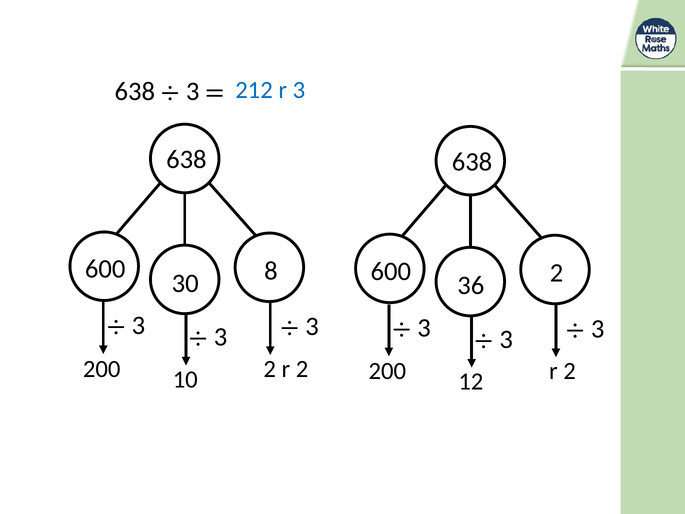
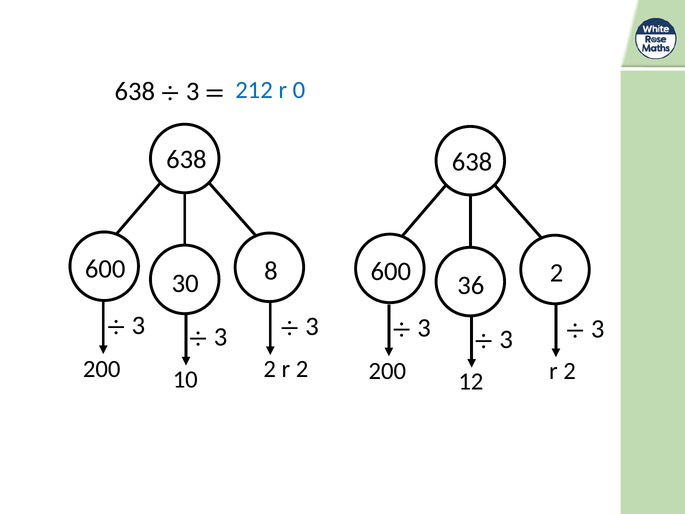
r 3: 3 -> 0 (299, 90)
